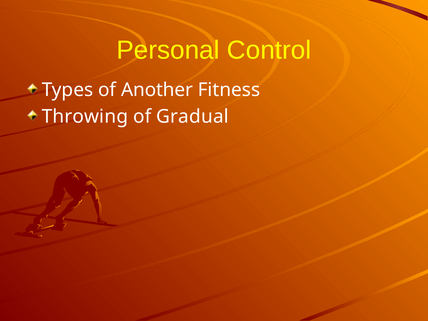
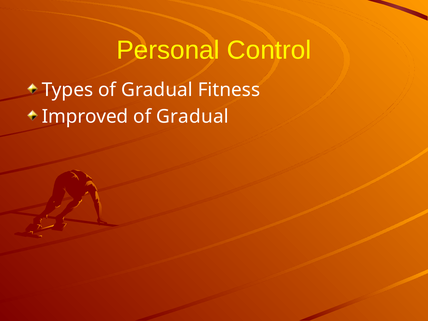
Types of Another: Another -> Gradual (157, 90)
Throwing: Throwing -> Improved (85, 116)
